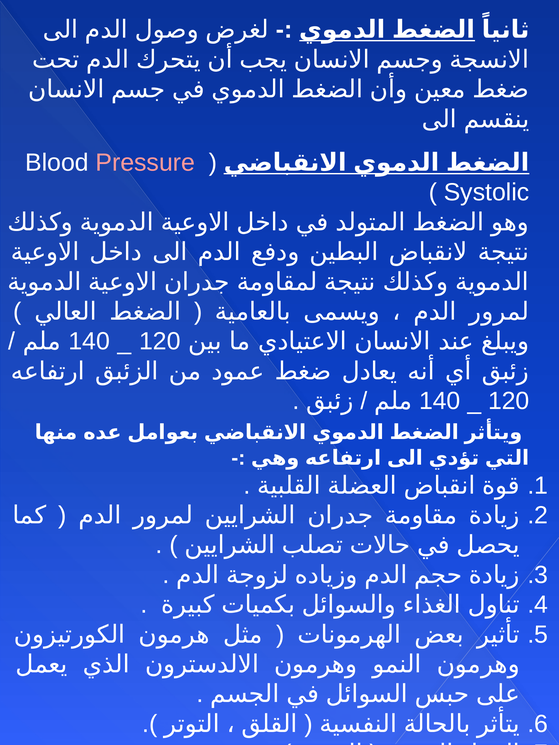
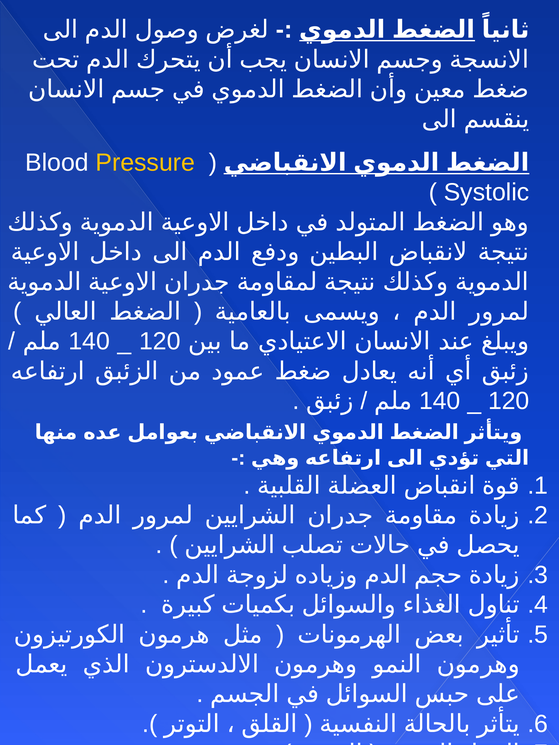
Pressure colour: pink -> yellow (145, 163)
